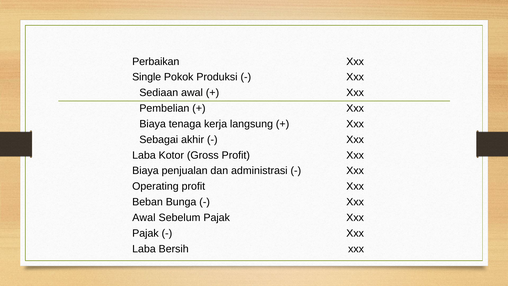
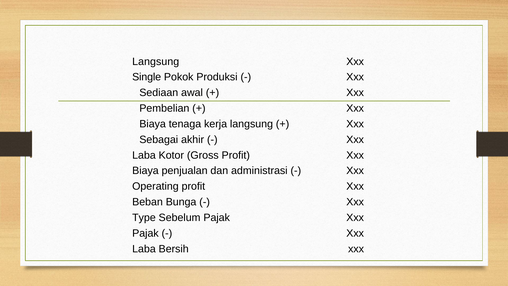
Perbaikan: Perbaikan -> Langsung (156, 61)
Awal: Awal -> Type (144, 217)
